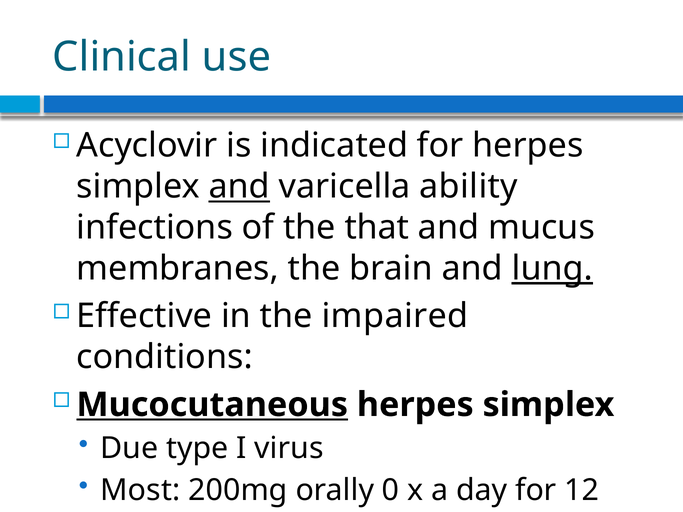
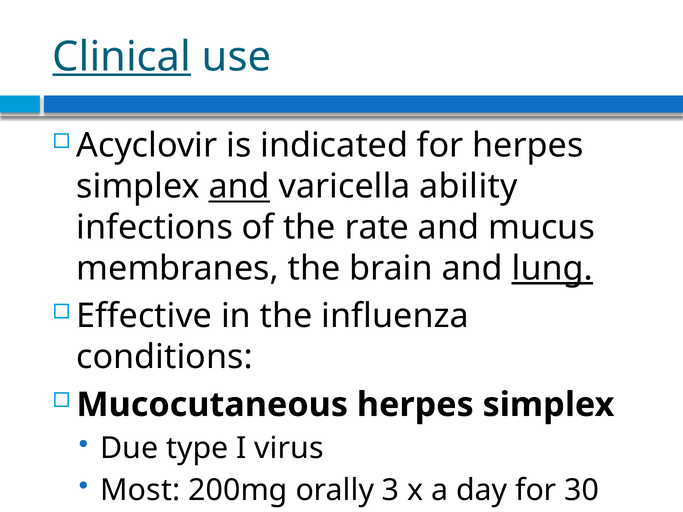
Clinical underline: none -> present (122, 57)
that: that -> rate (377, 228)
impaired: impaired -> influenza (395, 316)
Mucocutaneous underline: present -> none (212, 405)
0: 0 -> 3 (391, 490)
12: 12 -> 30 (582, 490)
